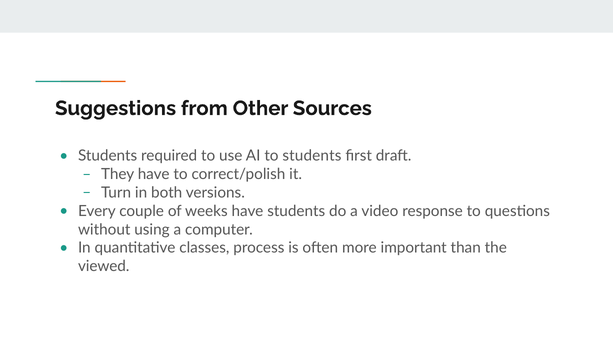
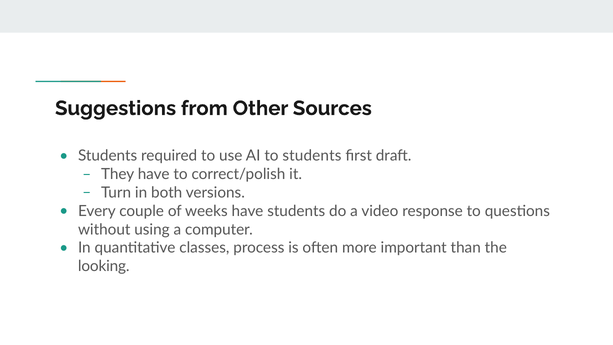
viewed: viewed -> looking (104, 266)
